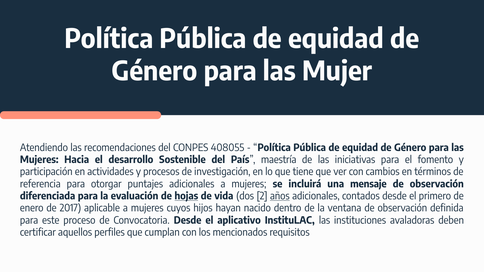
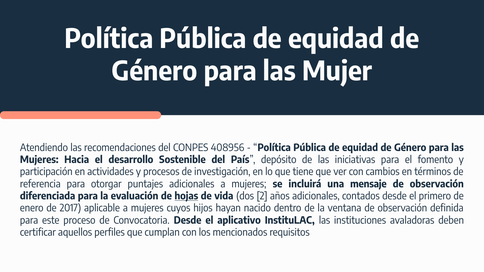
408055: 408055 -> 408956 (228, 148)
maestría: maestría -> depósito (279, 160)
años underline: present -> none (280, 196)
